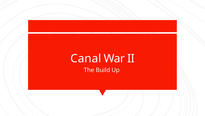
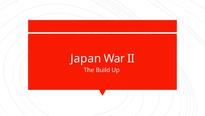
Canal: Canal -> Japan (86, 58)
